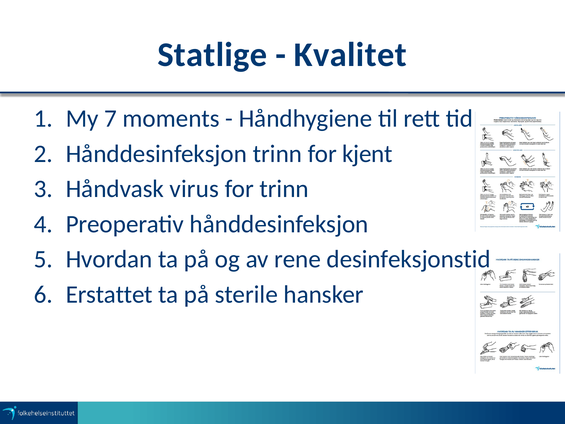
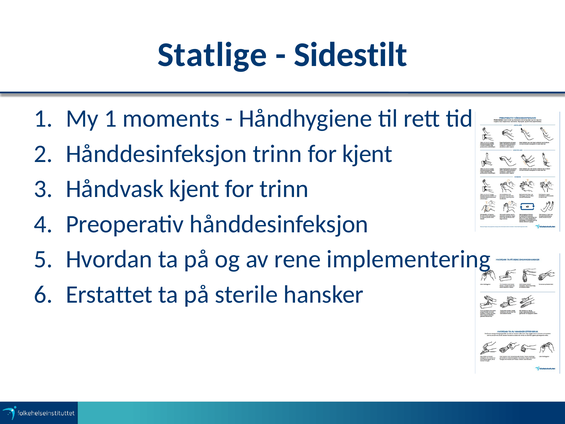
Kvalitet: Kvalitet -> Sidestilt (351, 55)
My 7: 7 -> 1 (111, 119)
Håndvask virus: virus -> kjent (194, 189)
desinfeksjonstid: desinfeksjonstid -> implementering (409, 259)
